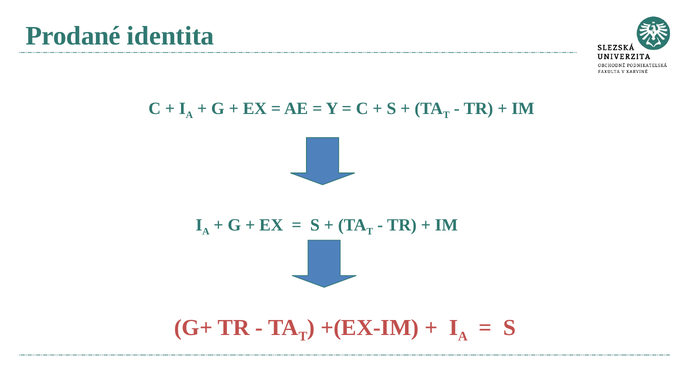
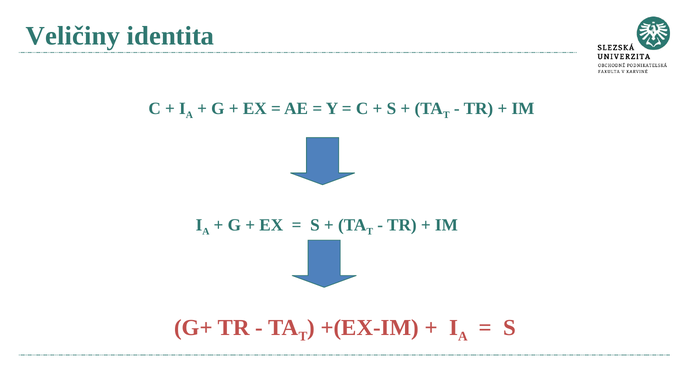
Prodané: Prodané -> Veličiny (73, 36)
